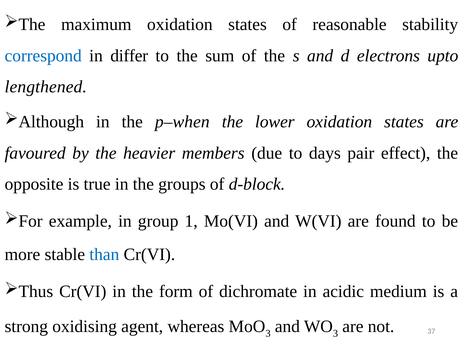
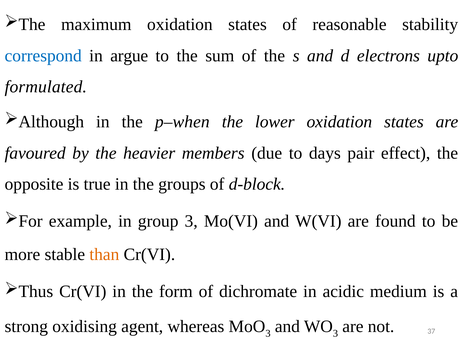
differ: differ -> argue (129, 56)
lengthened: lengthened -> formulated (46, 87)
group 1: 1 -> 3 (191, 221)
than colour: blue -> orange (104, 255)
